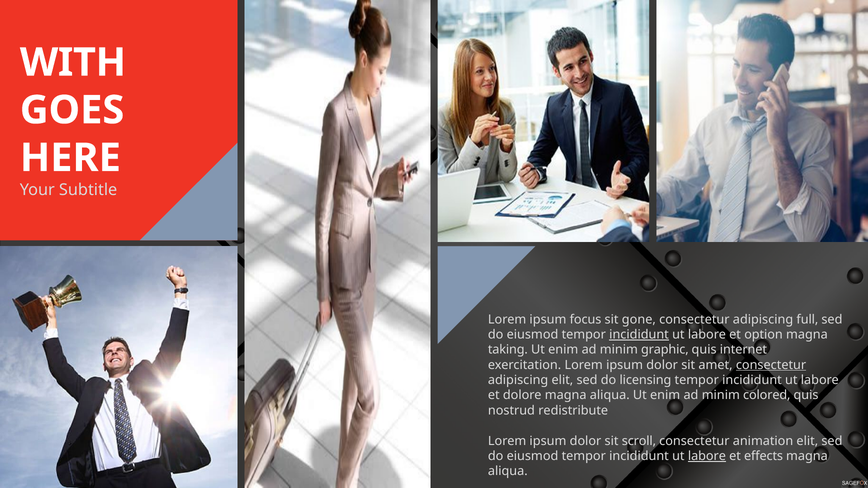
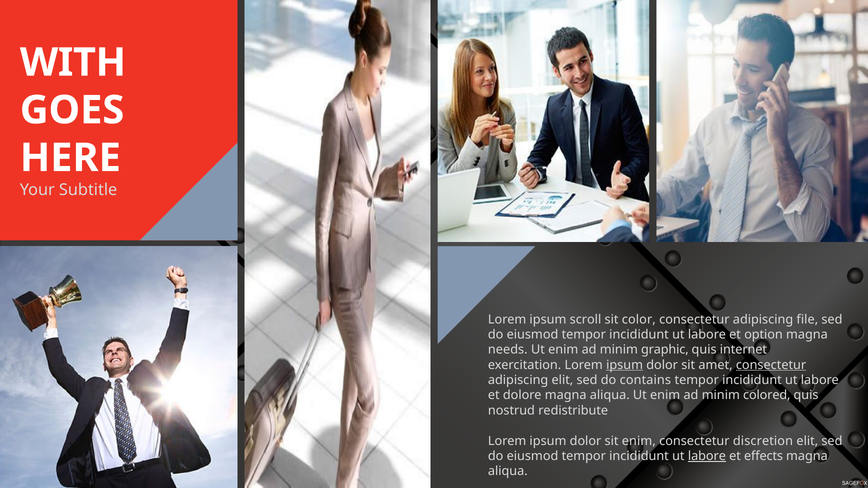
focus: focus -> scroll (585, 319)
gone: gone -> color (639, 319)
full: full -> file (807, 319)
incididunt underline: present -> none (639, 335)
taking: taking -> needs (508, 350)
ipsum underline: none -> present (625, 365)
licensing: licensing -> contains (645, 380)
sit scroll: scroll -> enim (639, 441)
animation: animation -> discretion (763, 441)
